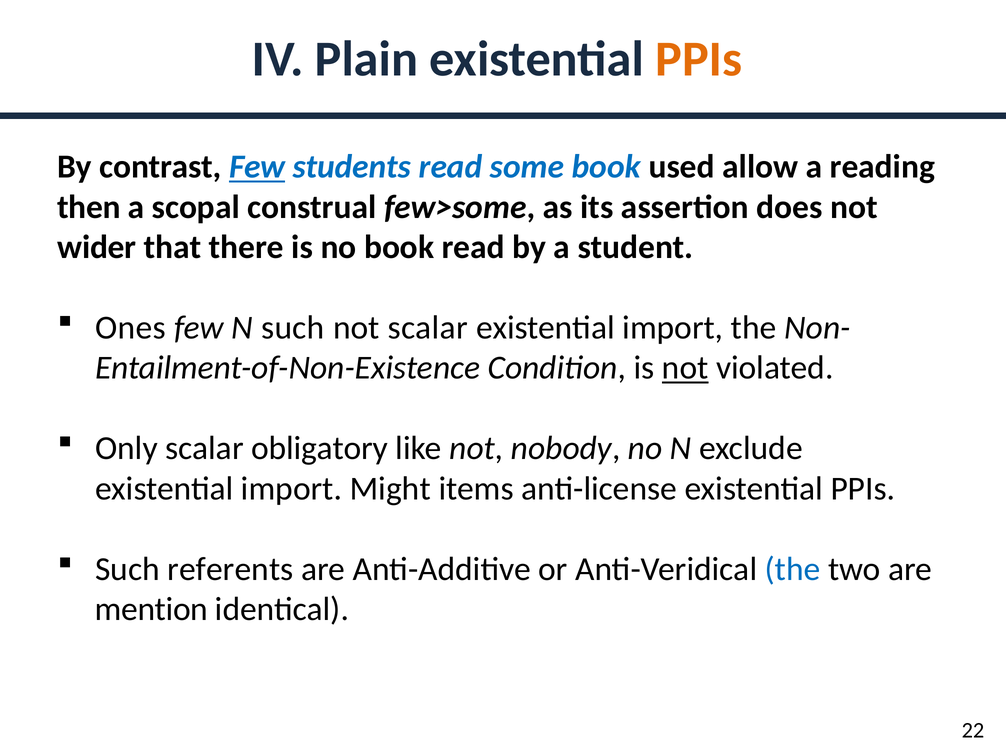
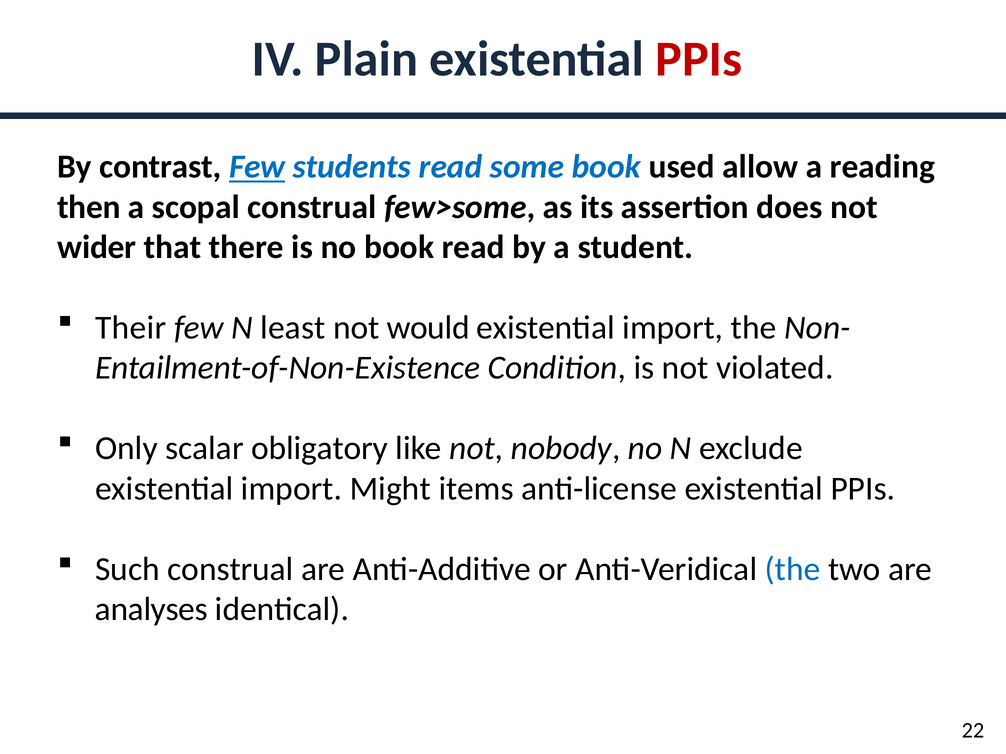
PPIs colour: orange -> red (699, 59)
Ones: Ones -> Their (131, 328)
N such: such -> least (293, 328)
not scalar: scalar -> would (428, 328)
not underline: present -> none (685, 368)
Such referents: referents -> construal (231, 569)
mention: mention -> analyses (151, 610)
